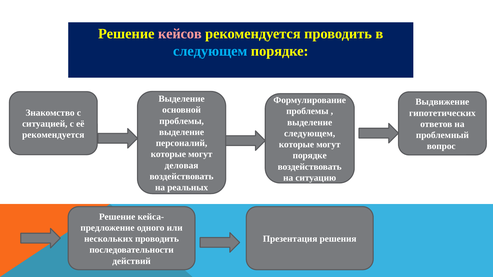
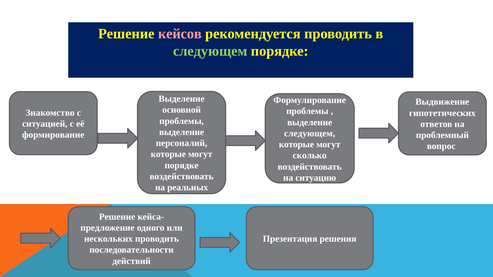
следующем colour: light blue -> light green (210, 51)
рекомендуется: рекомендуется -> формирование (53, 135)
порядке: порядке -> сколько (310, 156)
деловая: деловая -> порядке (182, 166)
